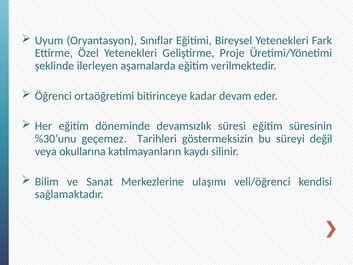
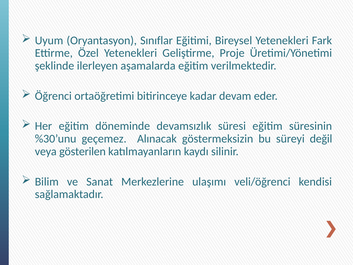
Tarihleri: Tarihleri -> Alınacak (157, 139)
okullarına: okullarına -> gösterilen (82, 151)
